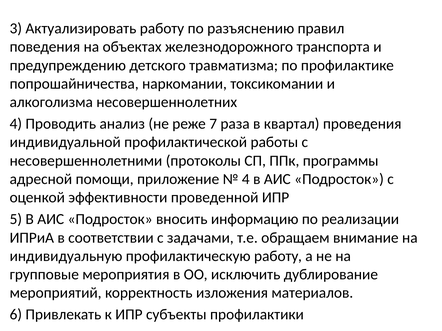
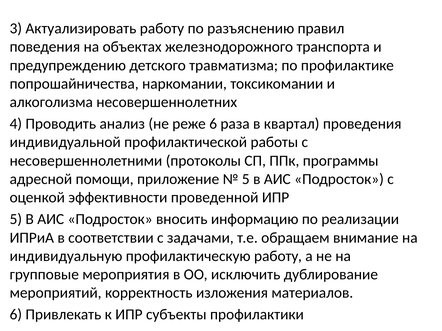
реже 7: 7 -> 6 (213, 124)
4: 4 -> 5 (246, 179)
